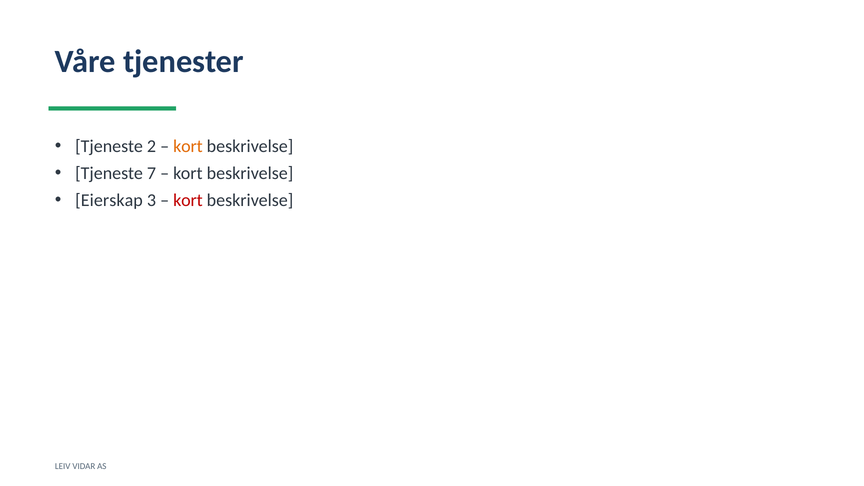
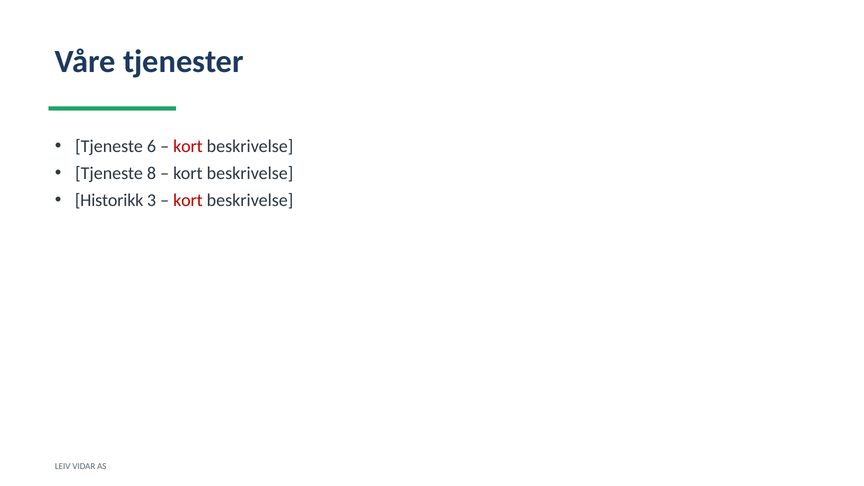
2: 2 -> 6 (151, 146)
kort colour: orange -> red (188, 146)
7: 7 -> 8 (151, 173)
Eierskap: Eierskap -> Historikk (109, 200)
